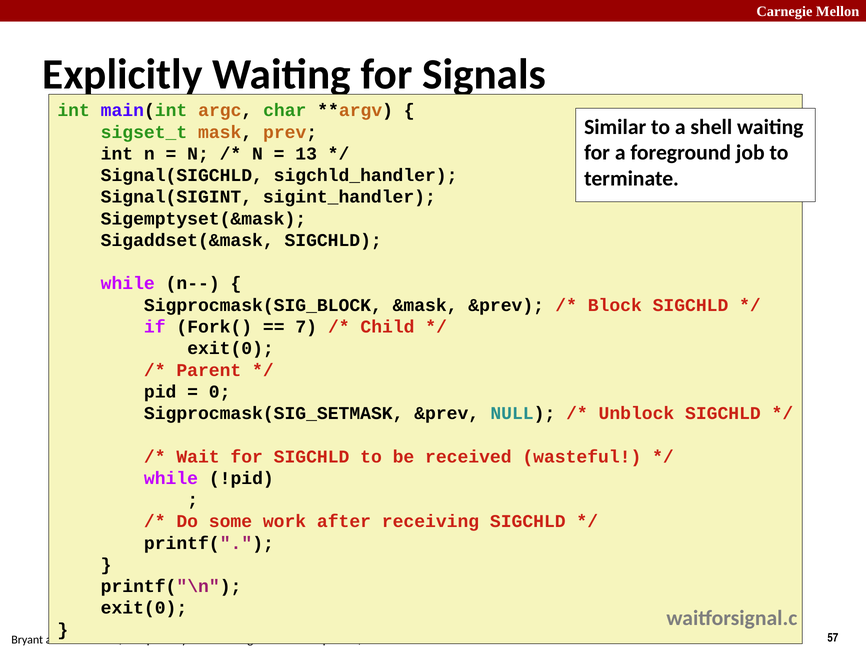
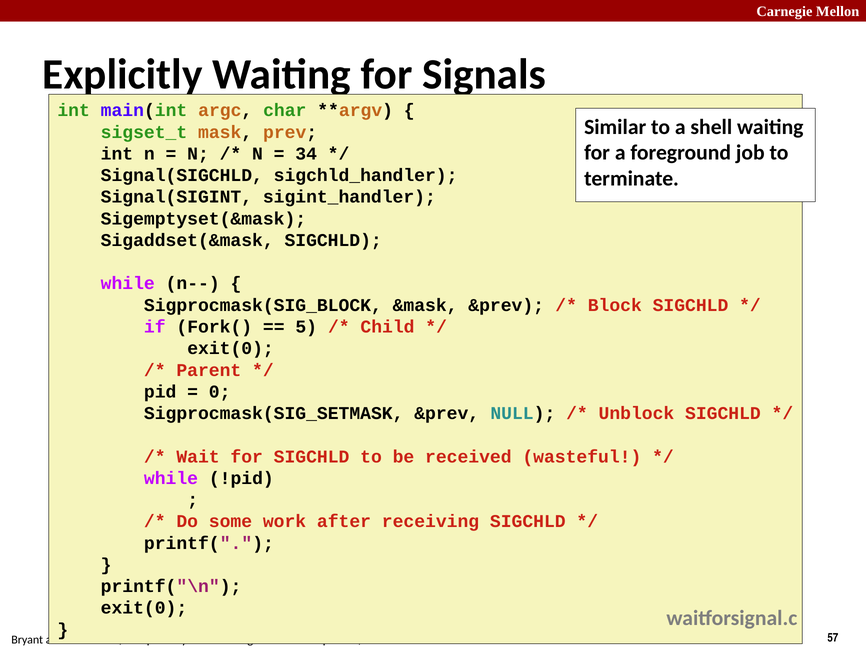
13: 13 -> 34 (306, 154)
7: 7 -> 5 (306, 327)
